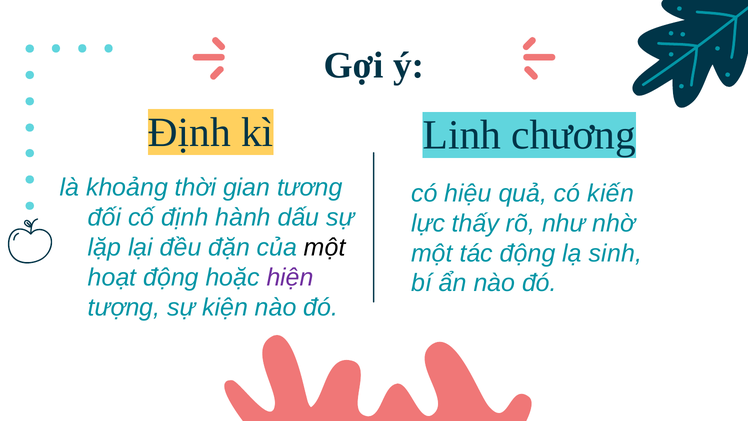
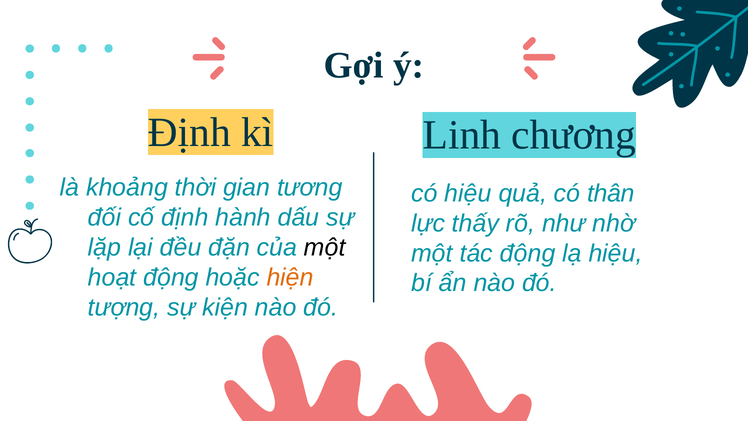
kiến: kiến -> thân (611, 193)
lạ sinh: sinh -> hiệu (616, 253)
hiện colour: purple -> orange (290, 277)
